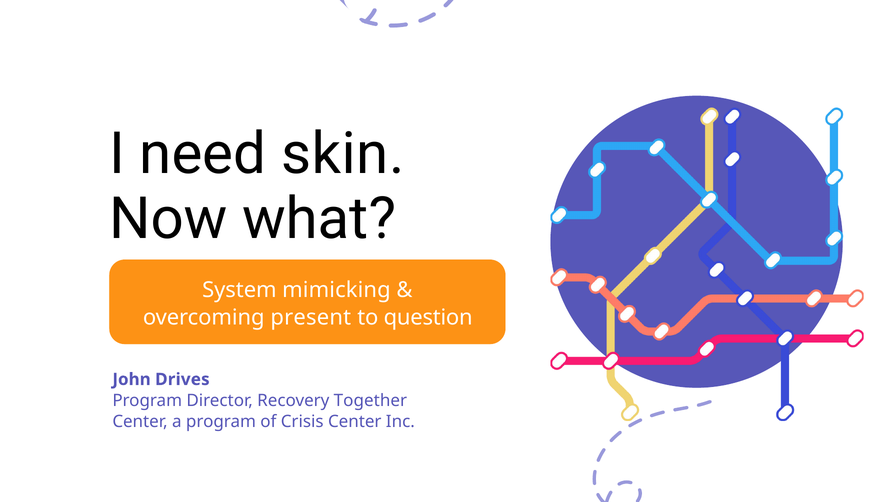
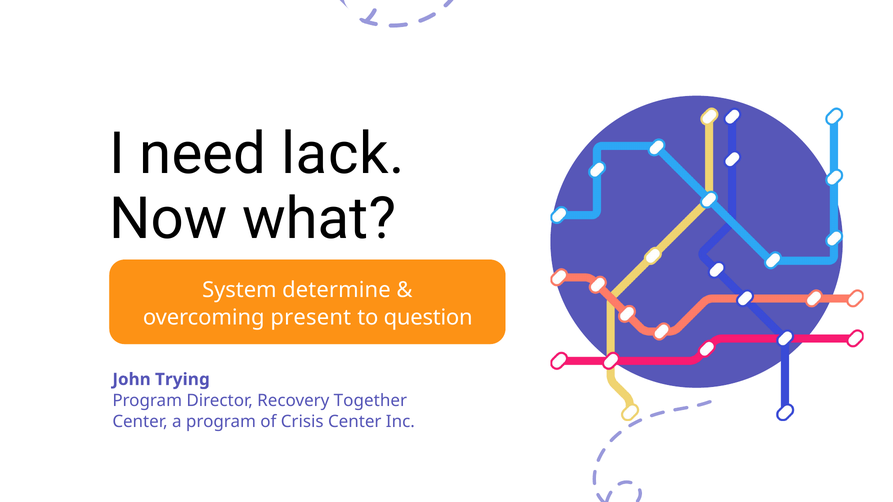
skin: skin -> lack (343, 154)
mimicking: mimicking -> determine (336, 290)
Drives: Drives -> Trying (182, 380)
